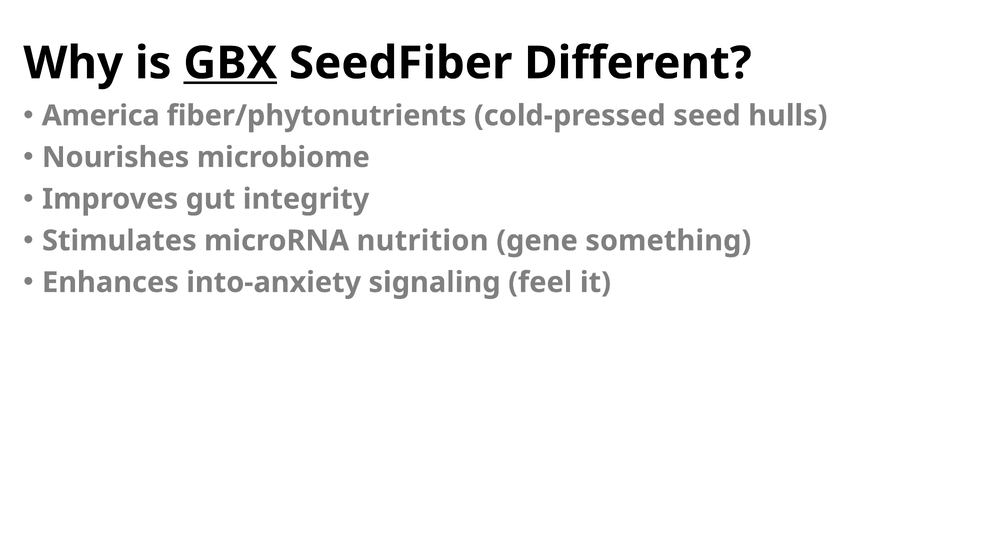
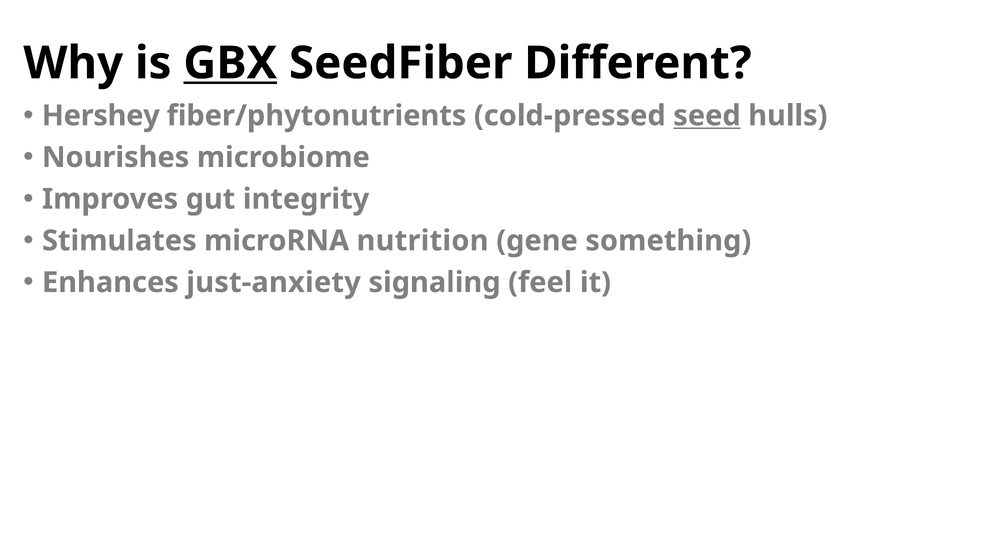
America: America -> Hershey (101, 116)
seed underline: none -> present (707, 116)
into-anxiety: into-anxiety -> just-anxiety (274, 282)
